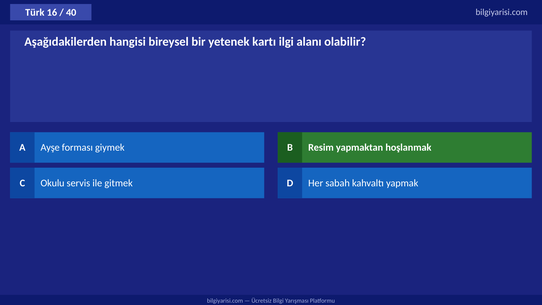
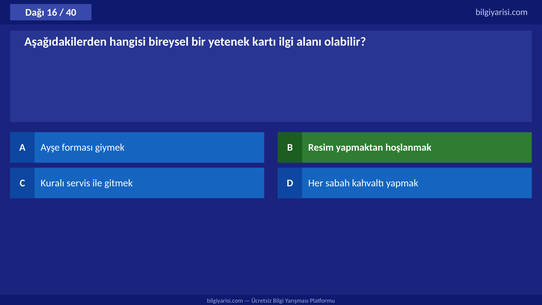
Türk: Türk -> Dağı (35, 12)
Okulu: Okulu -> Kuralı (52, 183)
